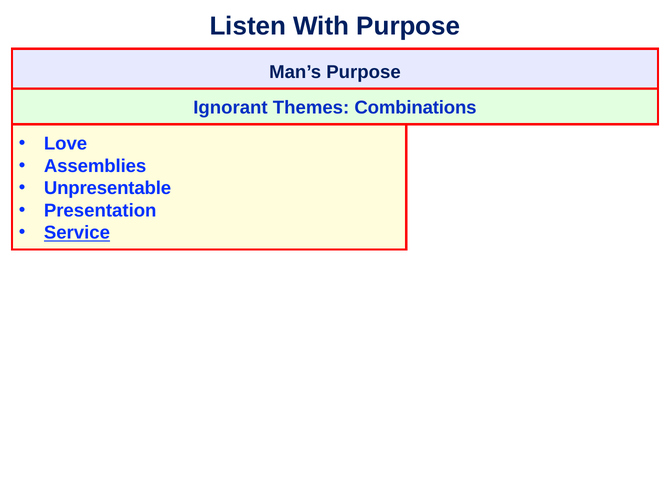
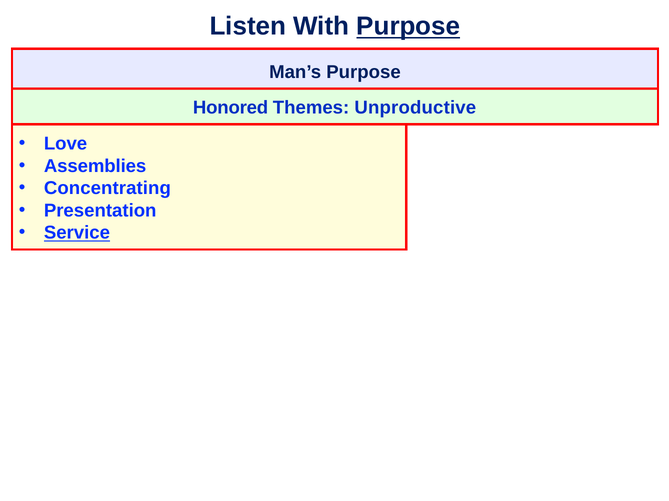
Purpose underline: none -> present (408, 26)
Ignorant: Ignorant -> Honored (231, 108)
Combinations: Combinations -> Unproductive (415, 108)
Unpresentable: Unpresentable -> Concentrating (107, 189)
